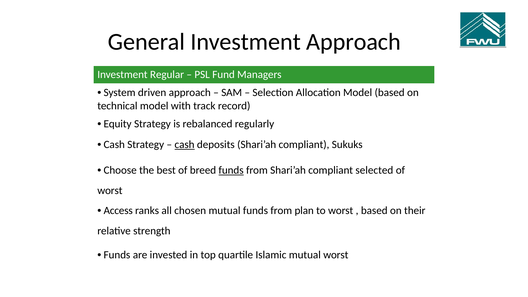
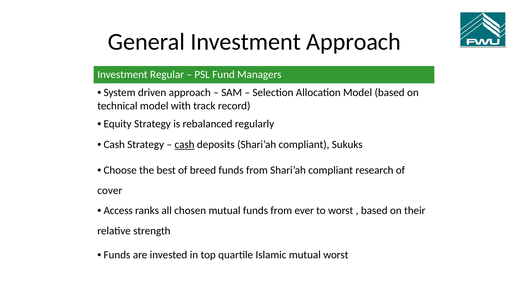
funds underline: present -> none (231, 170)
selected: selected -> research (374, 170)
worst: worst -> cover (110, 190)
plan: plan -> ever (304, 211)
